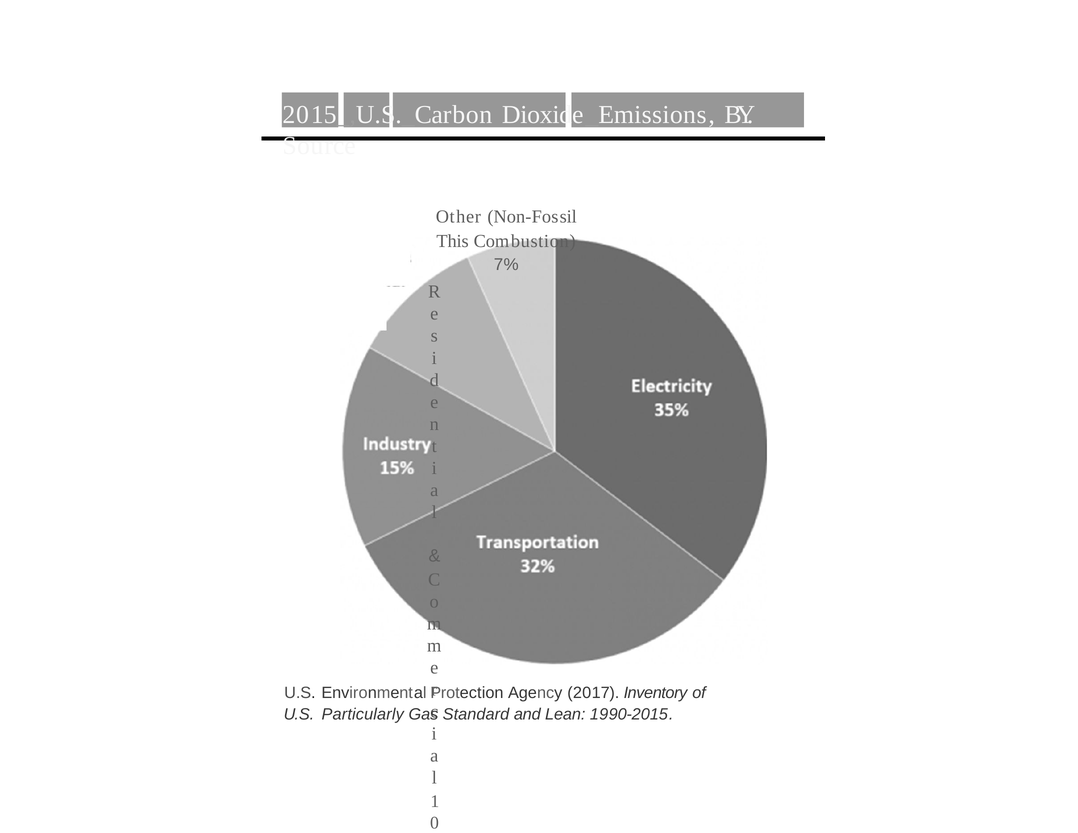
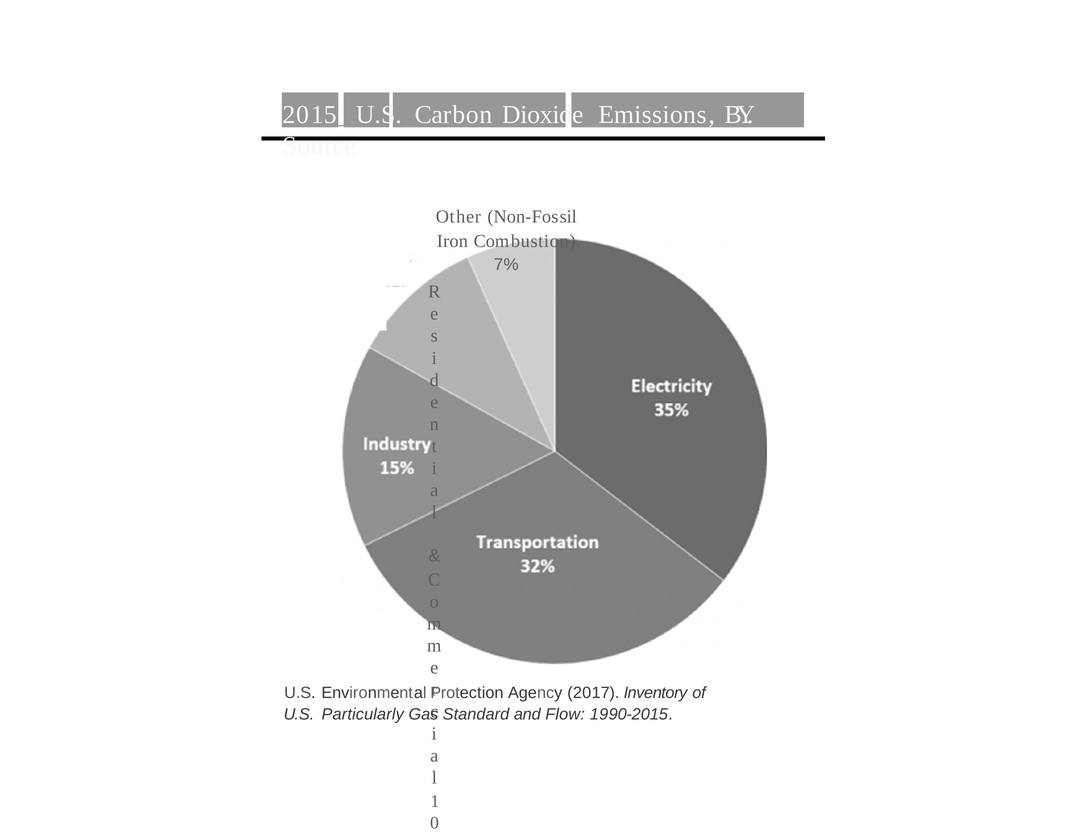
This: This -> Iron (452, 241)
Lean: Lean -> Flow (565, 714)
